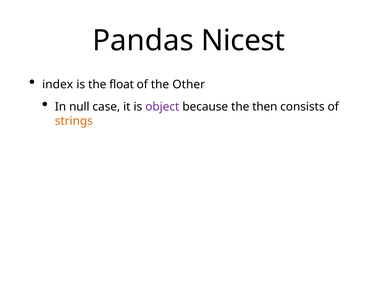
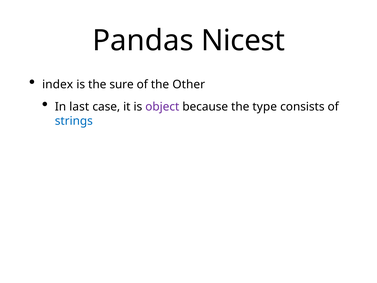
float: float -> sure (122, 84)
null: null -> last (79, 107)
then: then -> type (265, 107)
strings colour: orange -> blue (74, 121)
